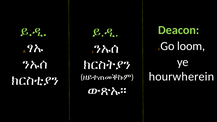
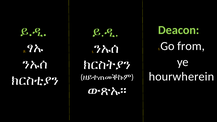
loom: loom -> from (191, 46)
